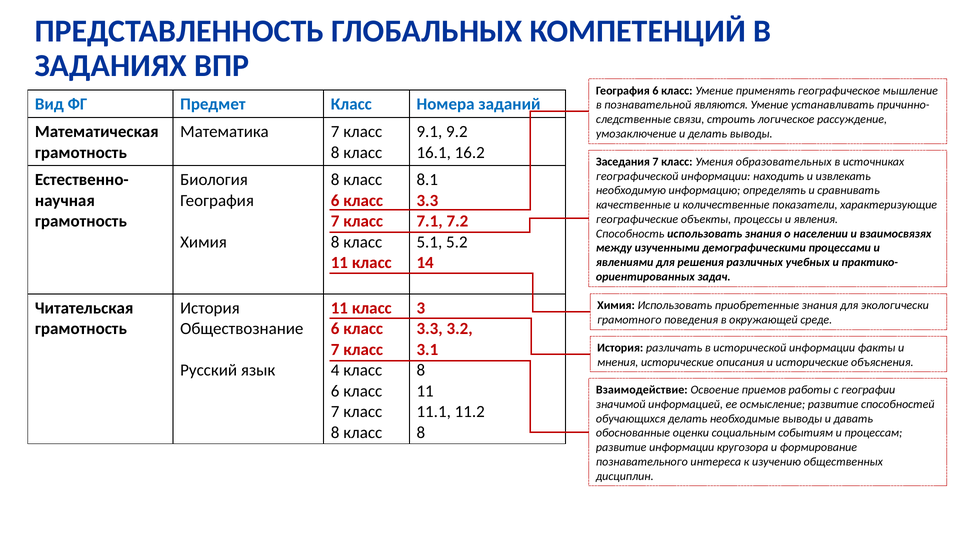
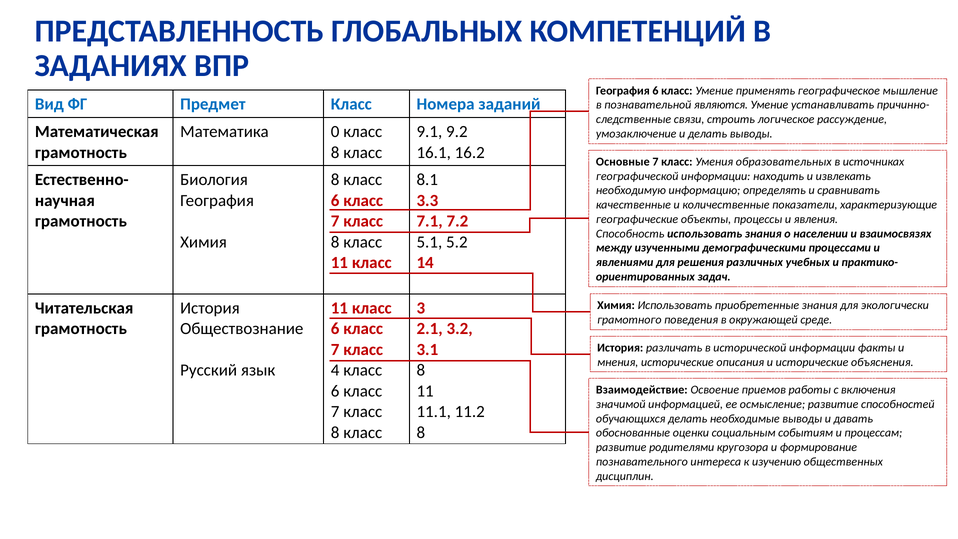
Математика 7: 7 -> 0 (335, 132)
Заседания: Заседания -> Основные (623, 162)
3.3: 3.3 -> 2.1 (430, 329)
географии: географии -> включения (868, 390)
развитие информации: информации -> родителями (682, 447)
